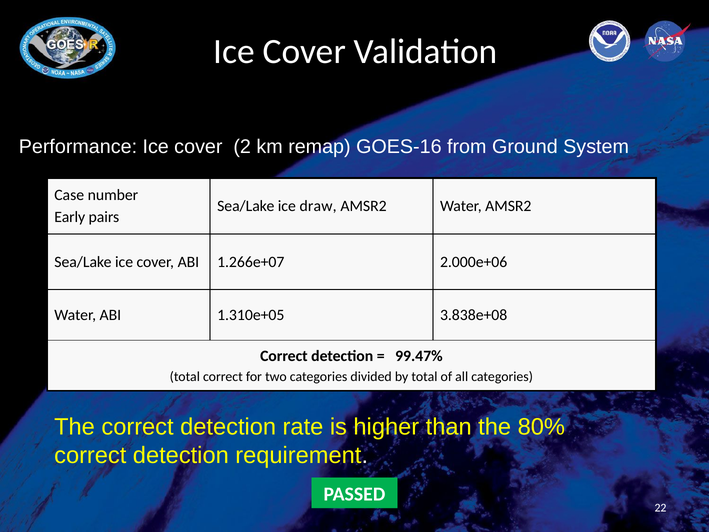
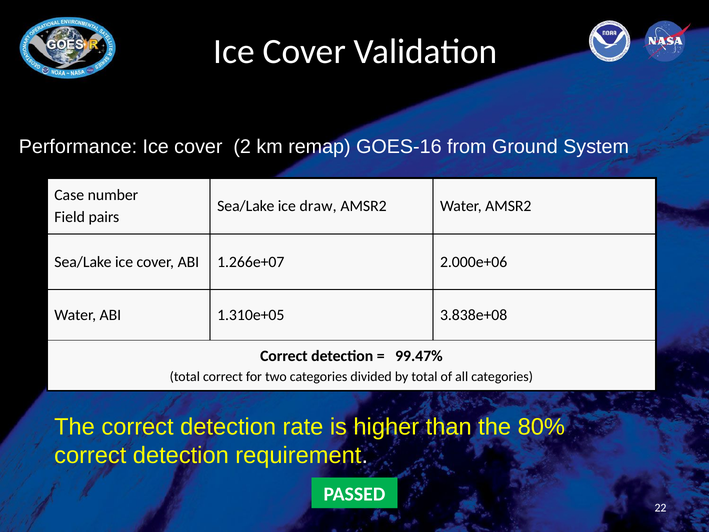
Early: Early -> Field (70, 217)
